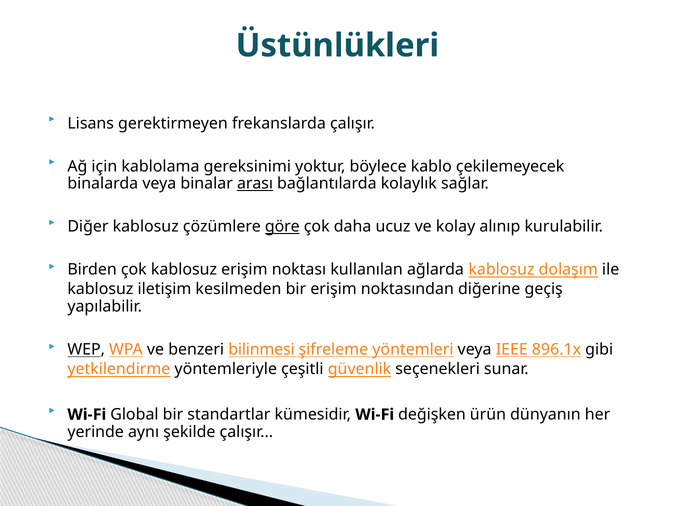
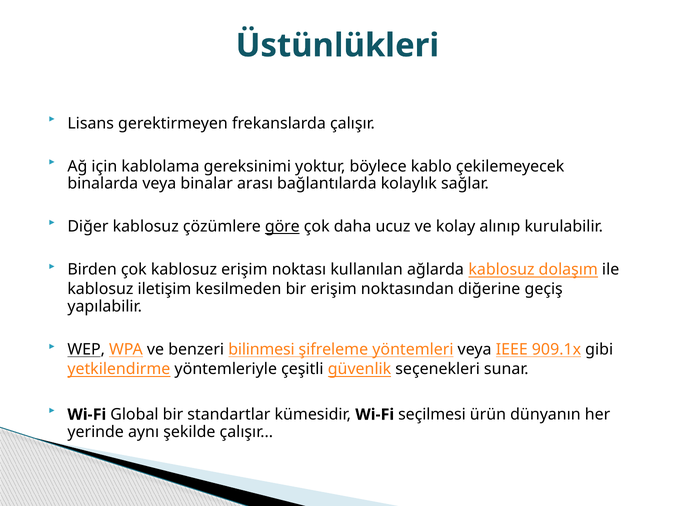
arası underline: present -> none (255, 184)
896.1x: 896.1x -> 909.1x (556, 350)
değişken: değişken -> seçilmesi (432, 415)
